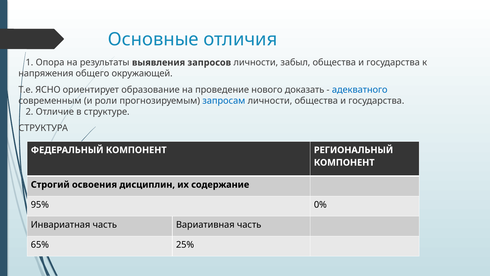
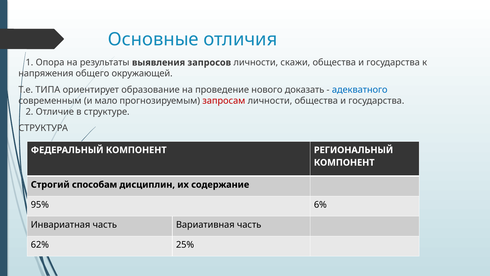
забыл: забыл -> скажи (295, 62)
ЯСНО: ЯСНО -> ТИПА (48, 90)
роли: роли -> мало (106, 101)
запросам colour: blue -> red (224, 101)
освоения: освоения -> способам (95, 184)
0%: 0% -> 6% (320, 204)
65%: 65% -> 62% (40, 244)
